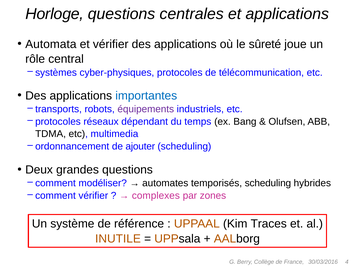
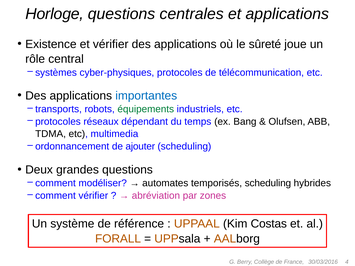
Automata: Automata -> Existence (51, 44)
équipements colour: purple -> green (146, 109)
complexes: complexes -> abréviation (156, 196)
Traces: Traces -> Costas (269, 224)
INUTILE: INUTILE -> FORALL (118, 239)
